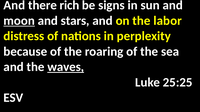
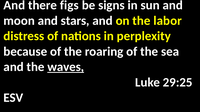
rich: rich -> figs (69, 5)
moon underline: present -> none (19, 21)
25:25: 25:25 -> 29:25 (178, 83)
